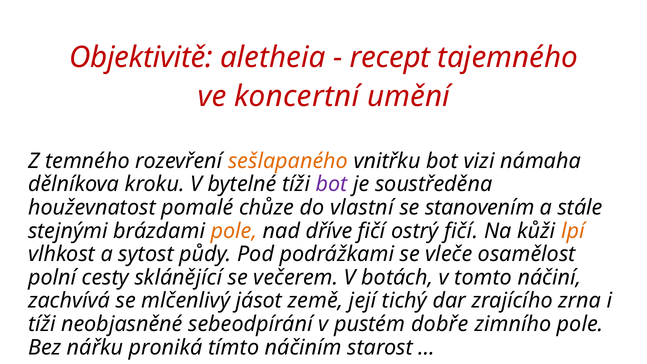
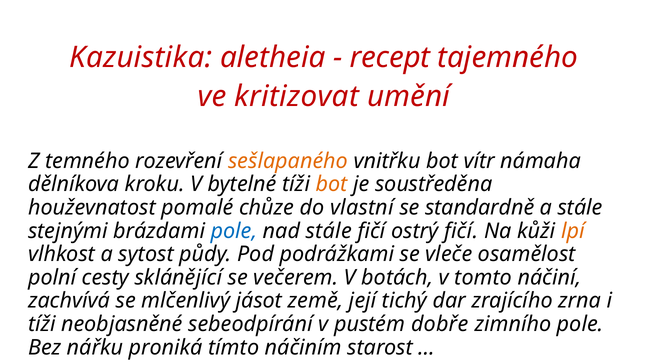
Objektivitě: Objektivitě -> Kazuistika (141, 58)
koncertní: koncertní -> kritizovat (297, 96)
vizi: vizi -> vítr (479, 161)
bot colour: purple -> orange (332, 184)
stanovením: stanovením -> standardně (480, 208)
pole colour: orange -> blue (234, 231)
nad dříve: dříve -> stále (329, 231)
